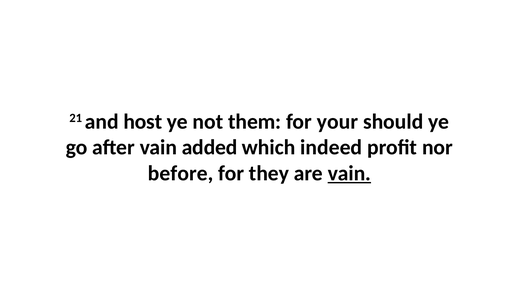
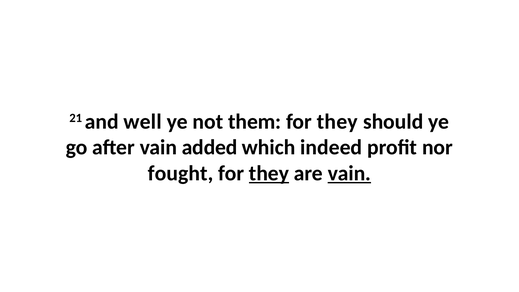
host: host -> well (143, 122)
your: your -> they (337, 122)
before: before -> fought (181, 173)
they underline: none -> present (269, 173)
